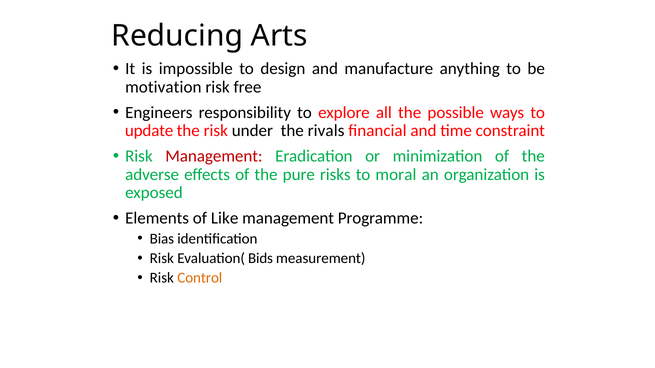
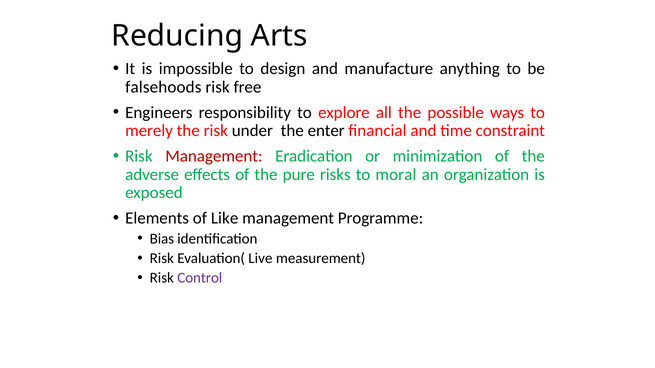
motivation: motivation -> falsehoods (163, 87)
update: update -> merely (149, 131)
rivals: rivals -> enter (326, 131)
Bids: Bids -> Live (260, 259)
Control colour: orange -> purple (200, 278)
